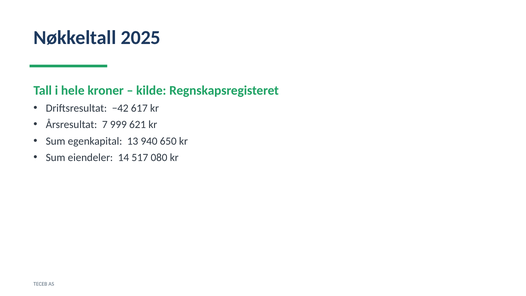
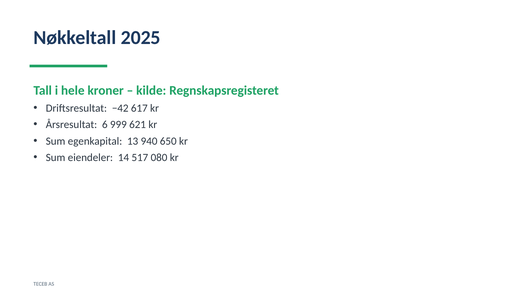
7: 7 -> 6 (105, 125)
